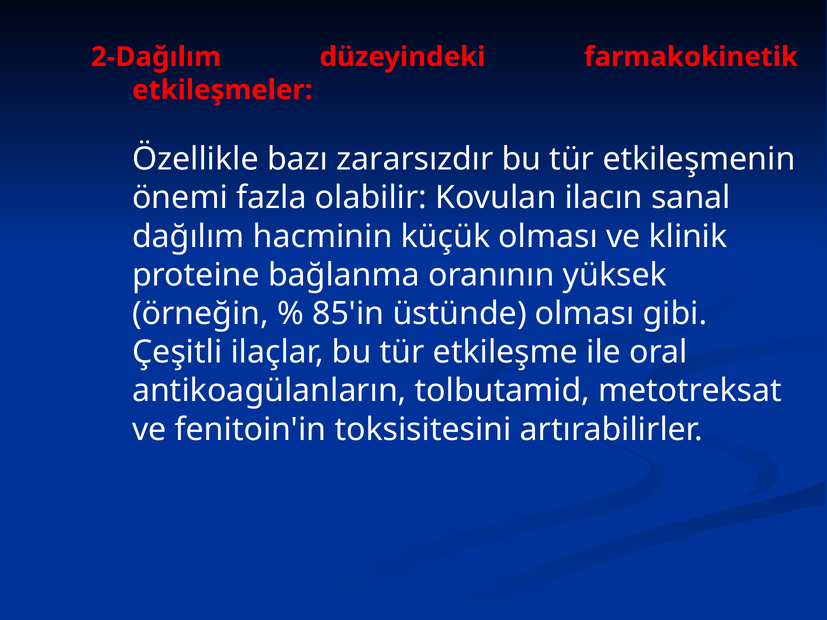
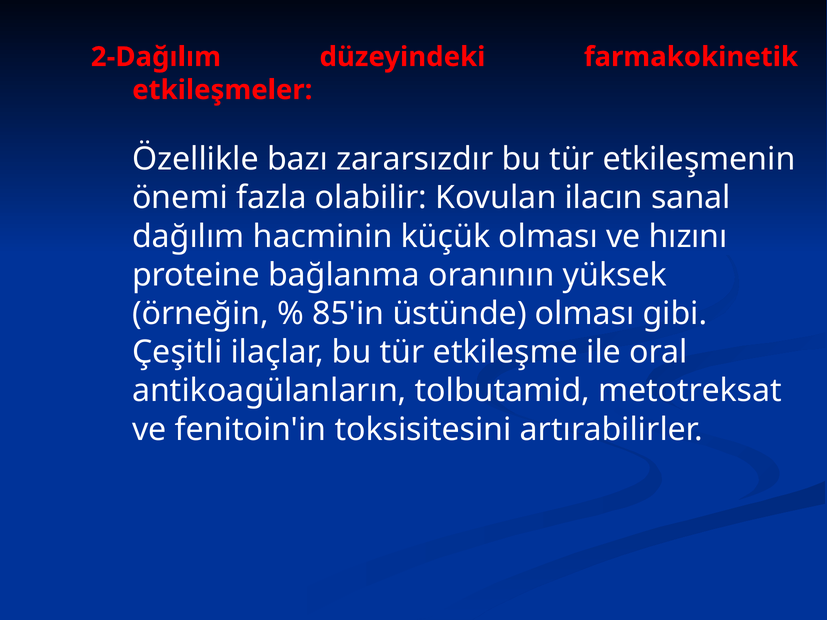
klinik: klinik -> hızını (688, 237)
